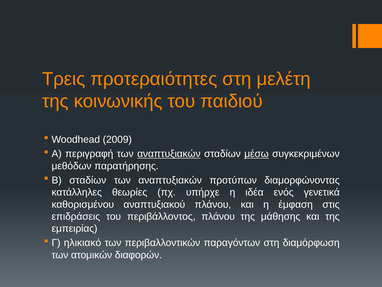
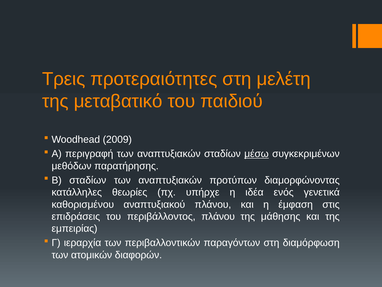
κοινωνικής: κοινωνικής -> μεταβατικό (118, 101)
αναπτυξιακών underline: present -> none (169, 154)
ηλικιακό: ηλικιακό -> ιεραρχία (83, 242)
